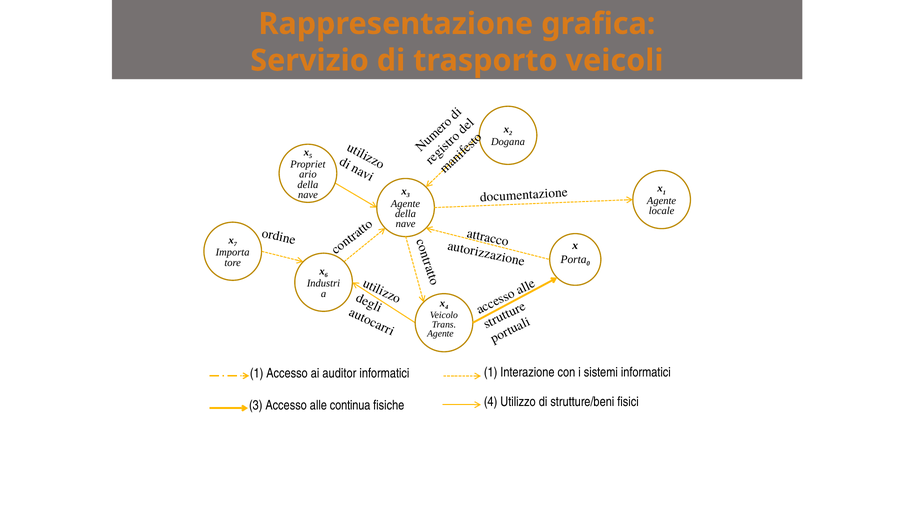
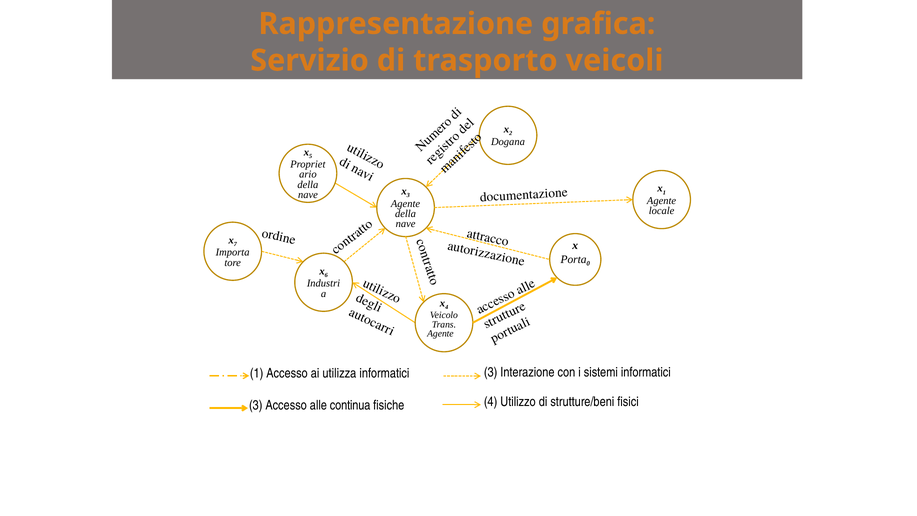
auditor: auditor -> utilizza (339, 373)
1: 1 -> 3 (491, 372)
